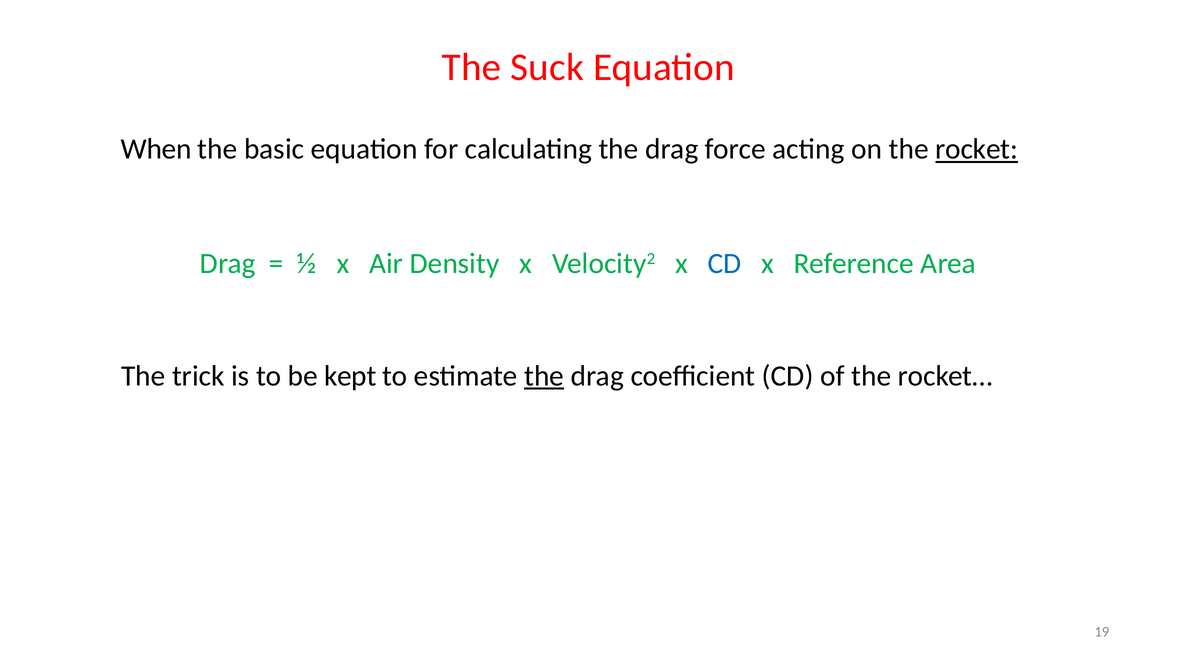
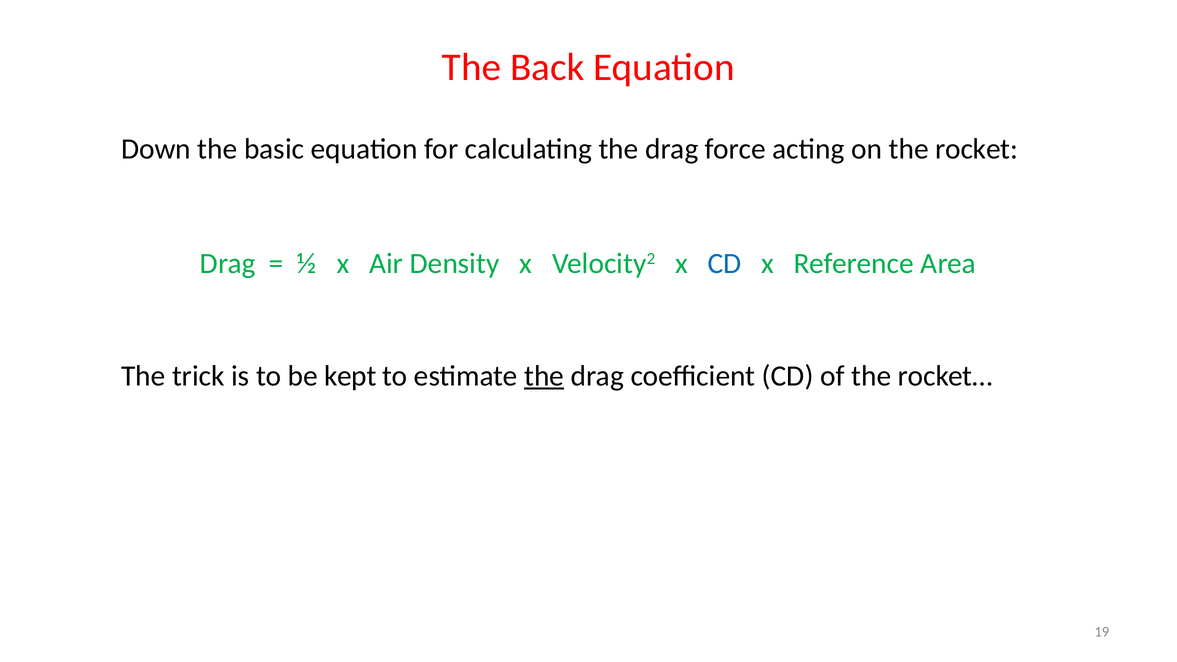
Suck: Suck -> Back (547, 67)
When: When -> Down (156, 149)
rocket underline: present -> none (977, 149)
